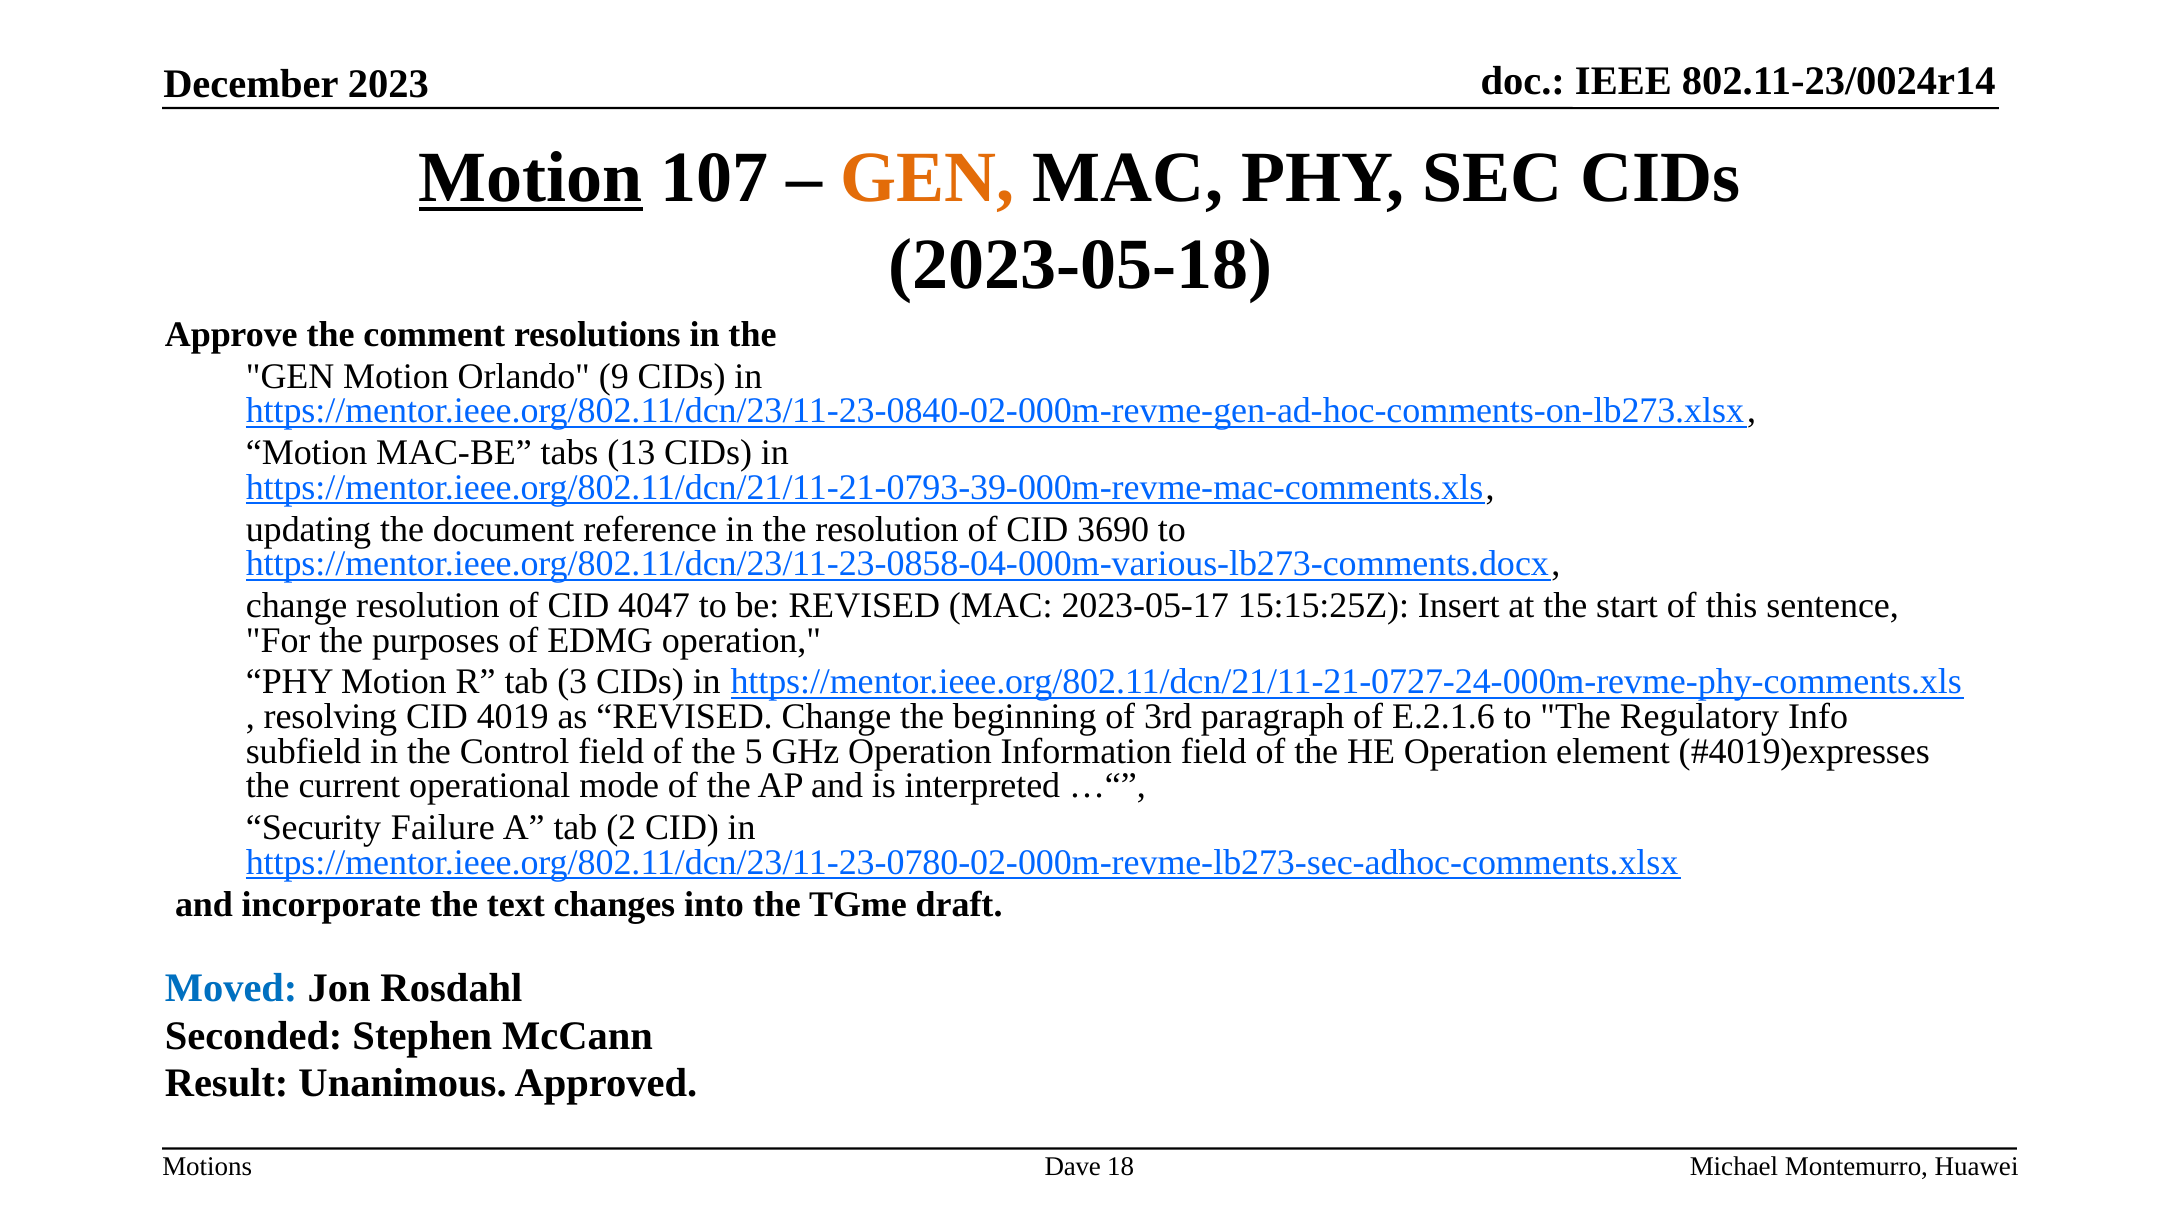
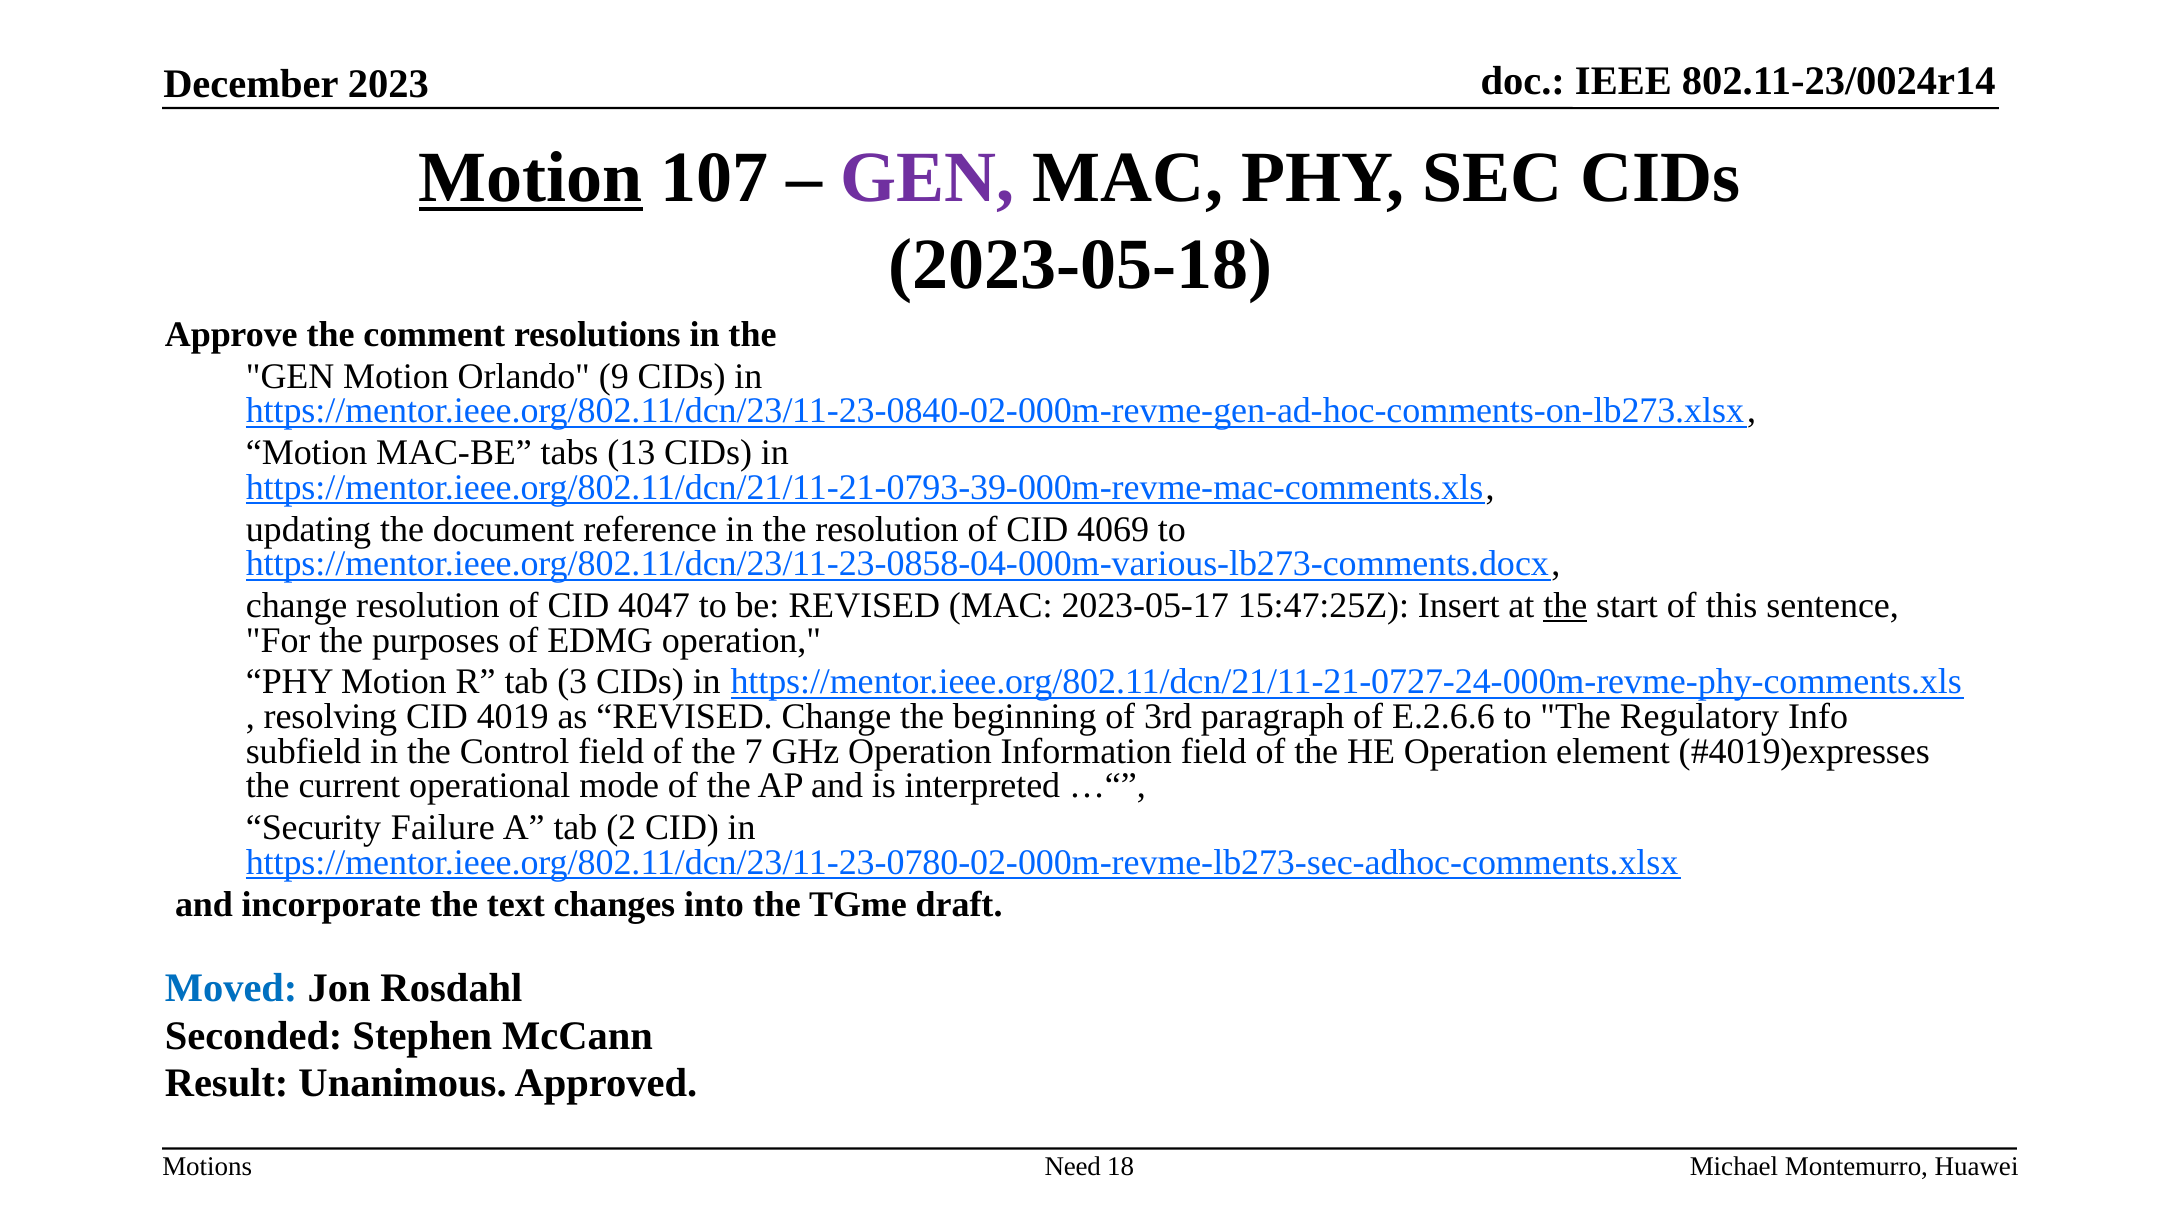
GEN colour: orange -> purple (928, 178)
3690: 3690 -> 4069 (1113, 529)
15:15:25Z: 15:15:25Z -> 15:47:25Z (1323, 605)
the underline: none -> present (1565, 605)
E.2.1.6: E.2.1.6 -> E.2.6.6 (1443, 716)
5: 5 -> 7 (754, 751)
Dave: Dave -> Need (1073, 1166)
